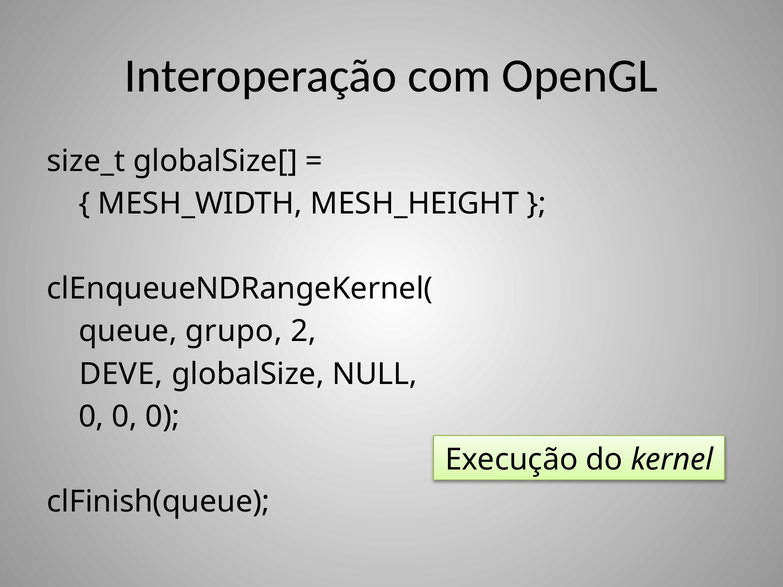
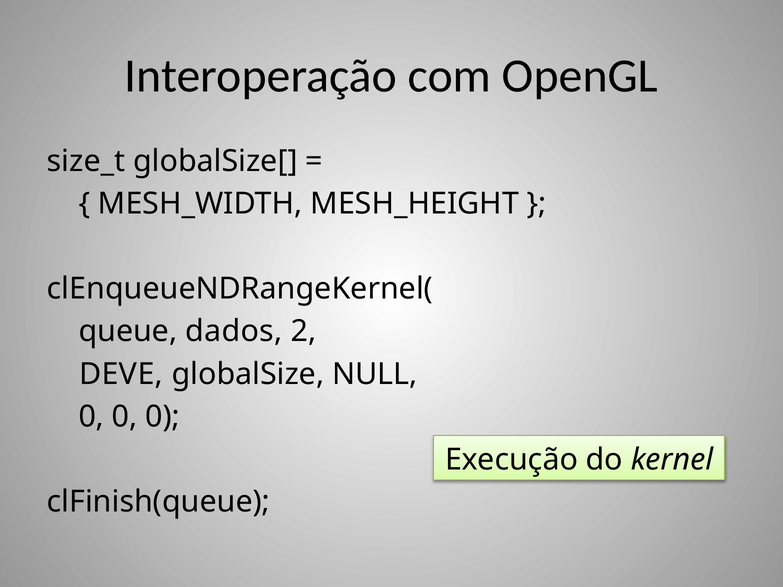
grupo: grupo -> dados (234, 332)
